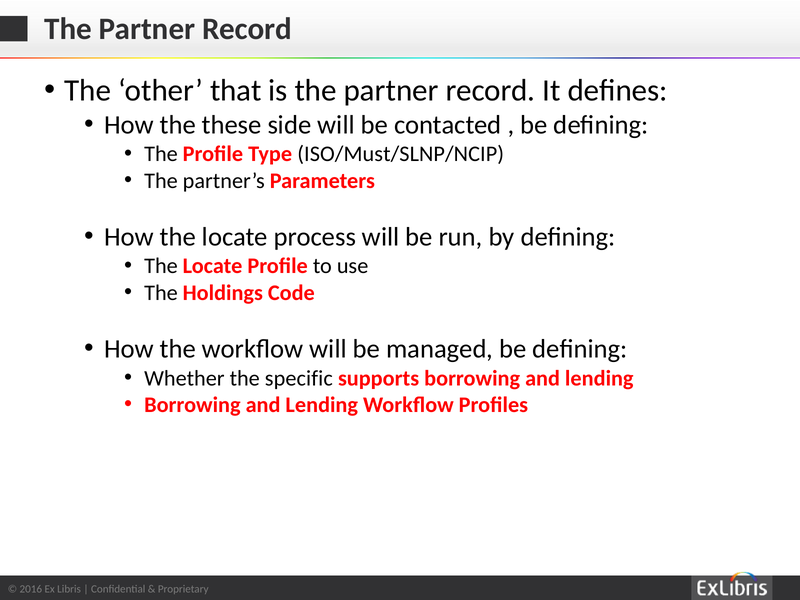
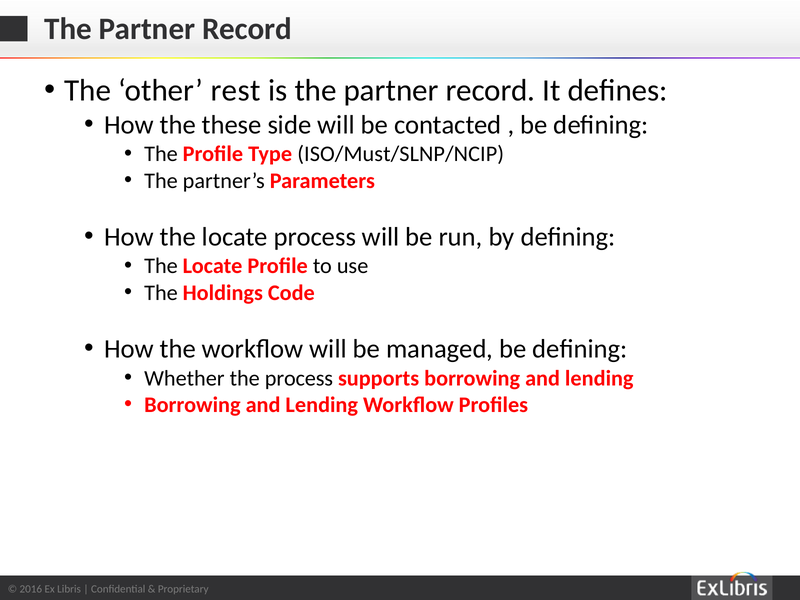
that: that -> rest (236, 91)
the specific: specific -> process (299, 378)
